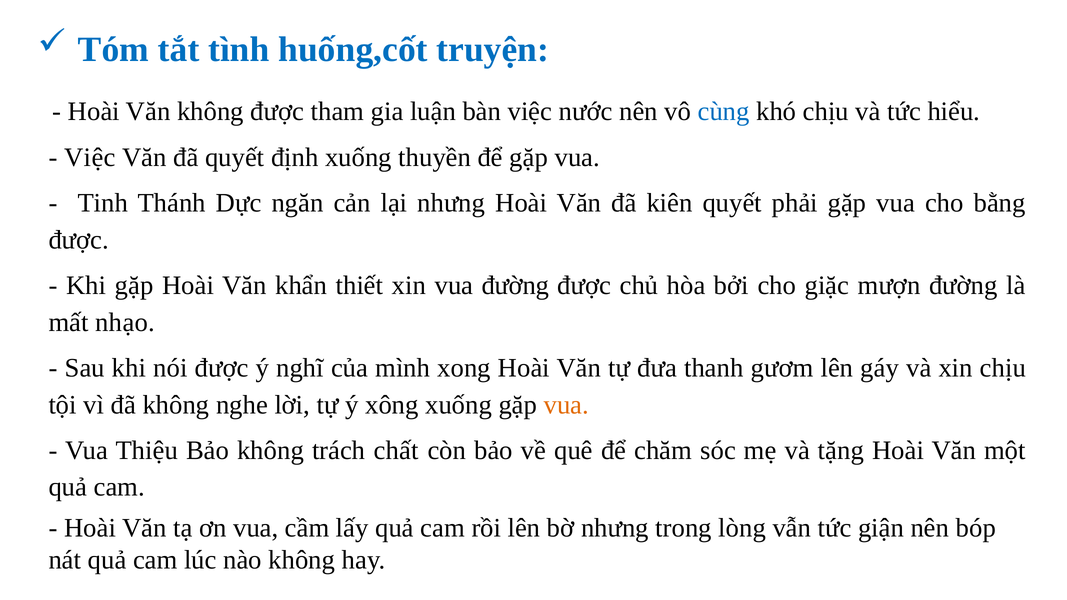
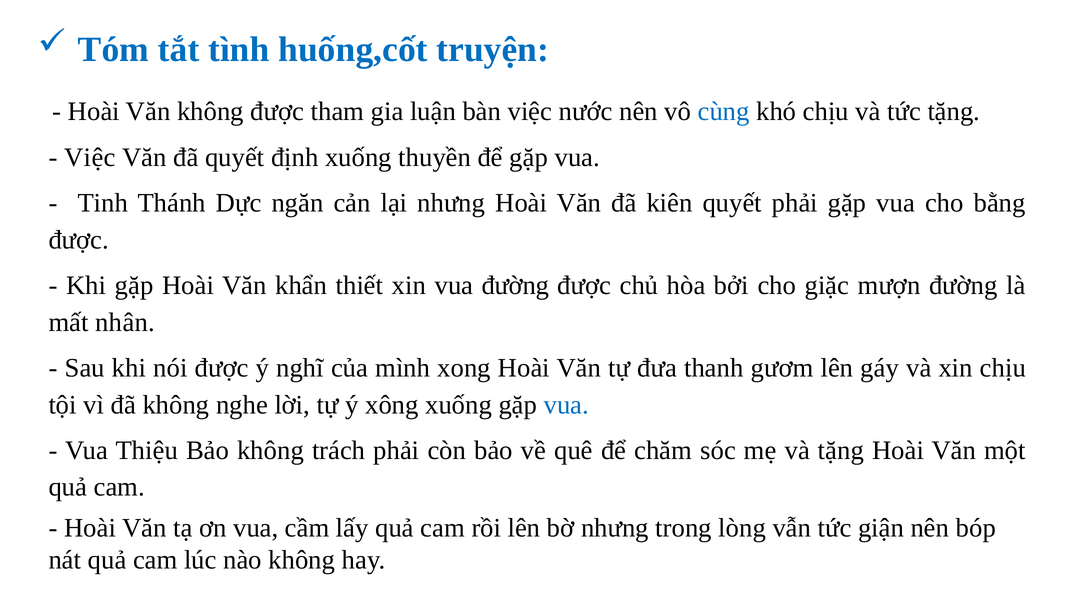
tức hiểu: hiểu -> tặng (954, 112)
nhạo: nhạo -> nhân (125, 322)
vua colour: orange -> blue (566, 405)
trách chất: chất -> phải (396, 451)
